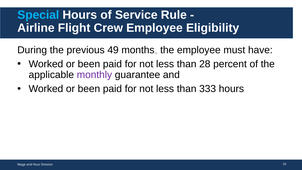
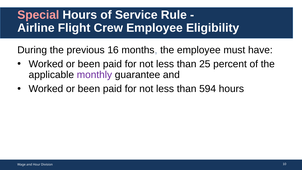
Special colour: light blue -> pink (38, 15)
49: 49 -> 16 (113, 50)
28: 28 -> 25 (205, 64)
333: 333 -> 594 (208, 89)
